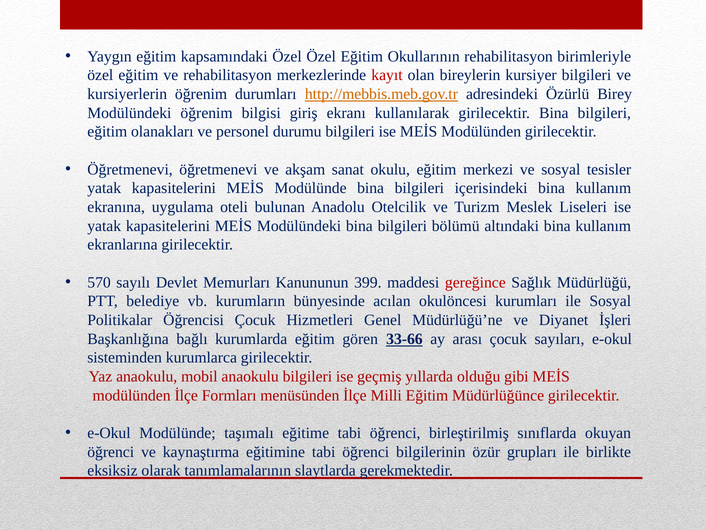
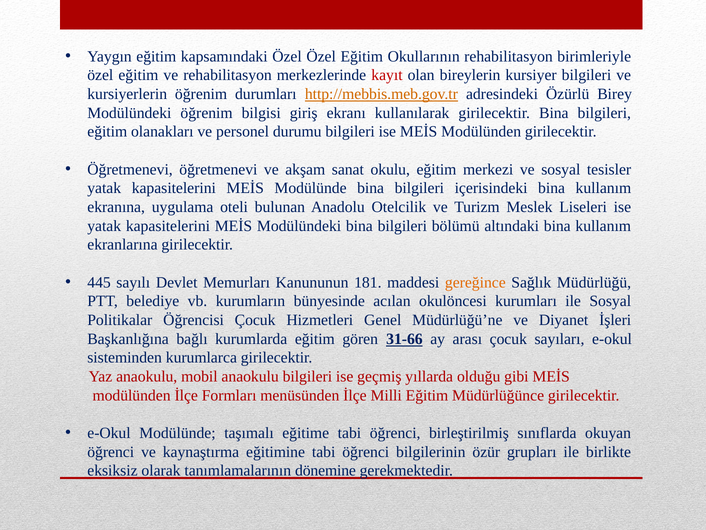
570: 570 -> 445 (99, 282)
399: 399 -> 181 (368, 282)
gereğince colour: red -> orange (475, 282)
33-66: 33-66 -> 31-66 (404, 339)
slaytlarda: slaytlarda -> dönemine (325, 470)
